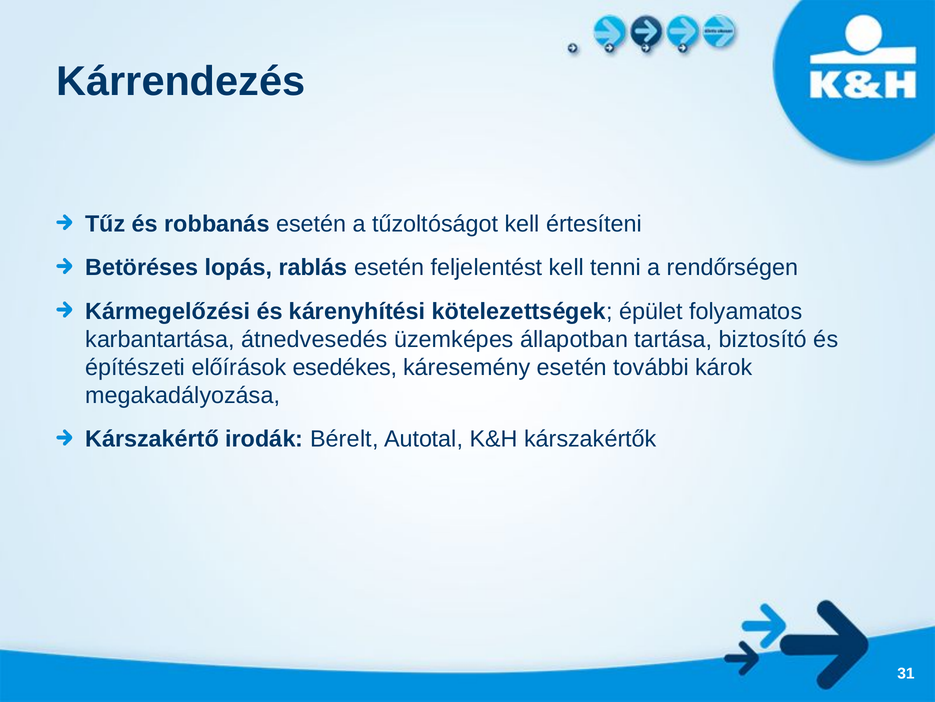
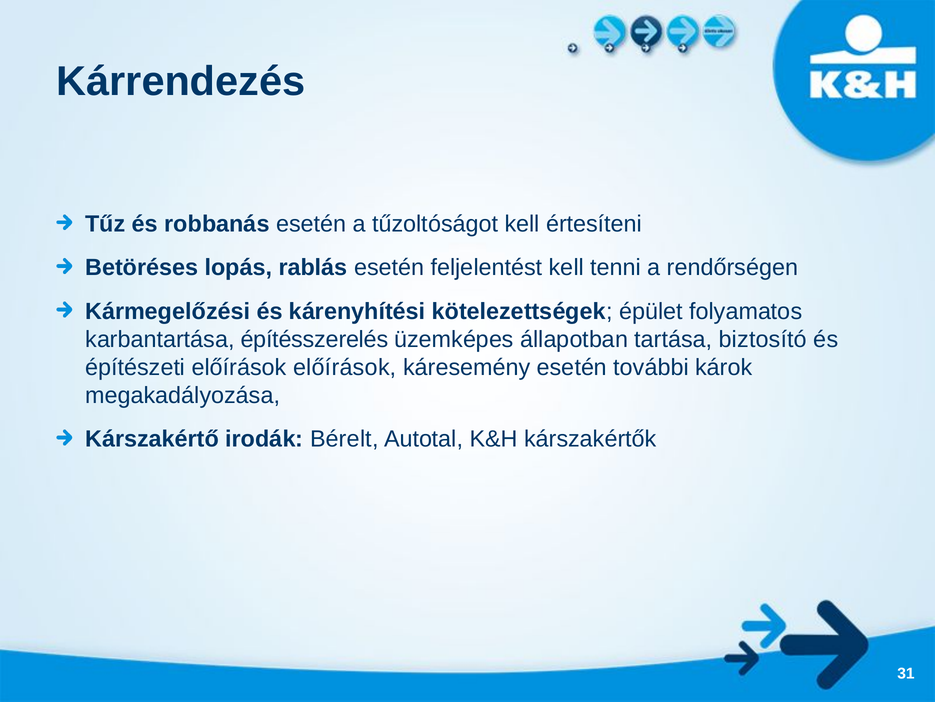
átnedvesedés: átnedvesedés -> építésszerelés (314, 339)
előírások esedékes: esedékes -> előírások (345, 367)
